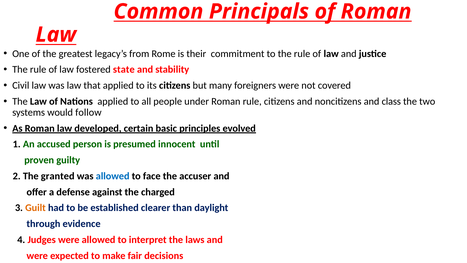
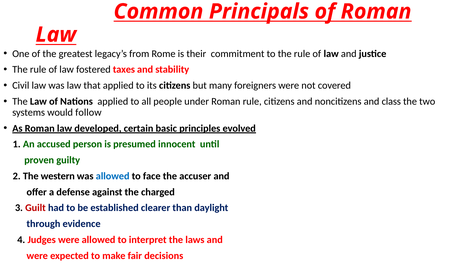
state: state -> taxes (124, 69)
granted: granted -> western (58, 176)
Guilt colour: orange -> red (35, 208)
